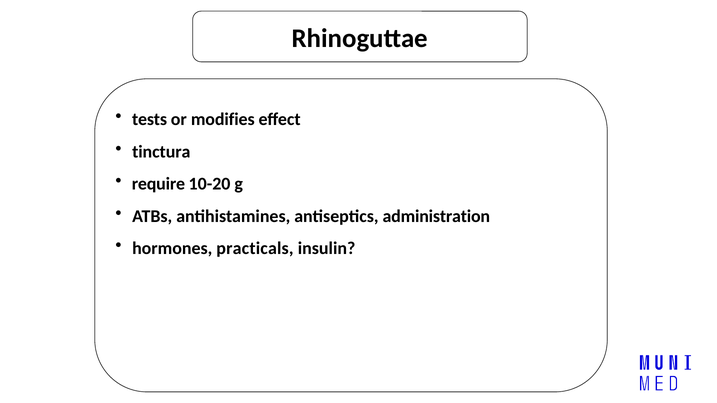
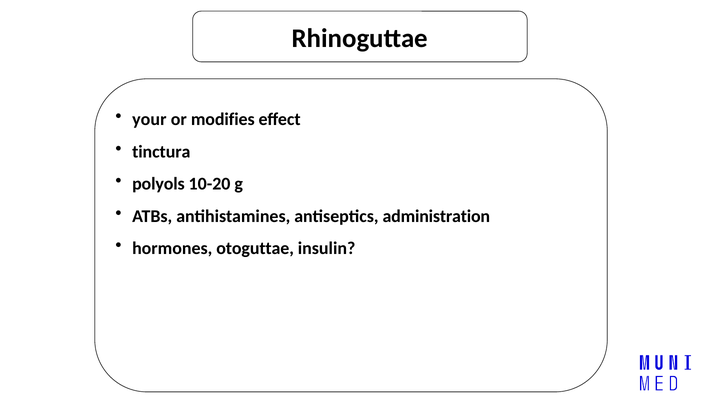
tests: tests -> your (149, 120)
require: require -> polyols (158, 184)
practicals: practicals -> otoguttae (255, 249)
